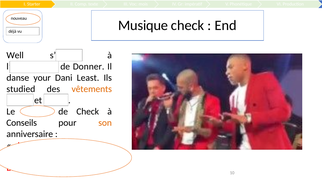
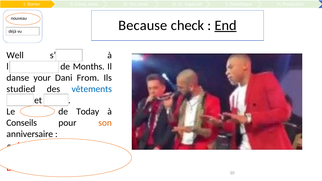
Musique: Musique -> Because (143, 25)
End underline: none -> present (226, 25)
Donner: Donner -> Months (89, 66)
Least: Least -> From (88, 78)
vêtements colour: orange -> blue (92, 89)
de Check: Check -> Today (88, 112)
